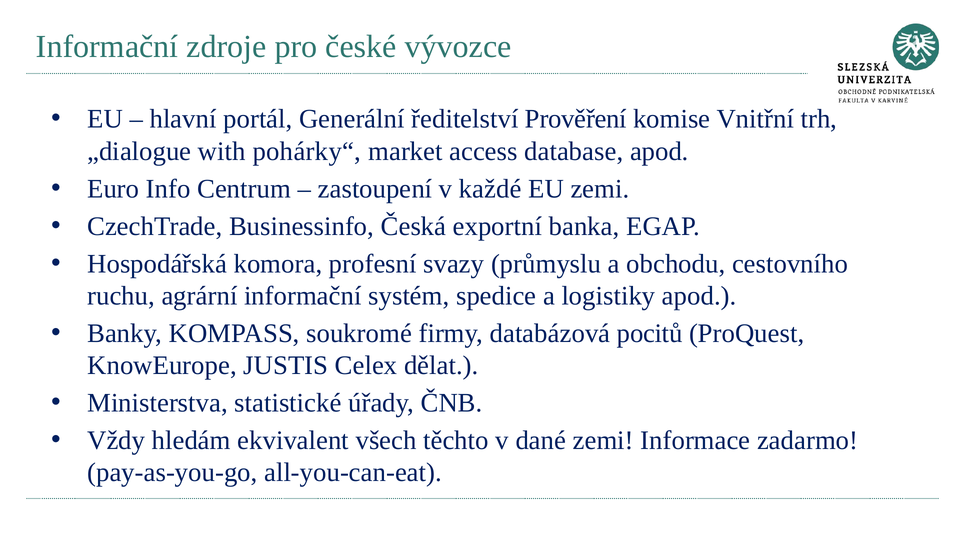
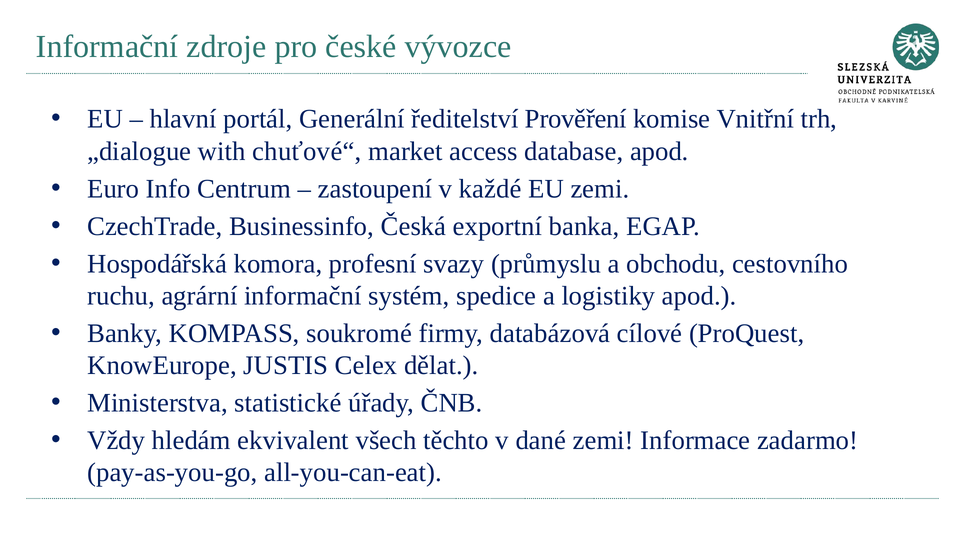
pohárky“: pohárky“ -> chuťové“ (307, 151)
pocitů: pocitů -> cílové (650, 333)
